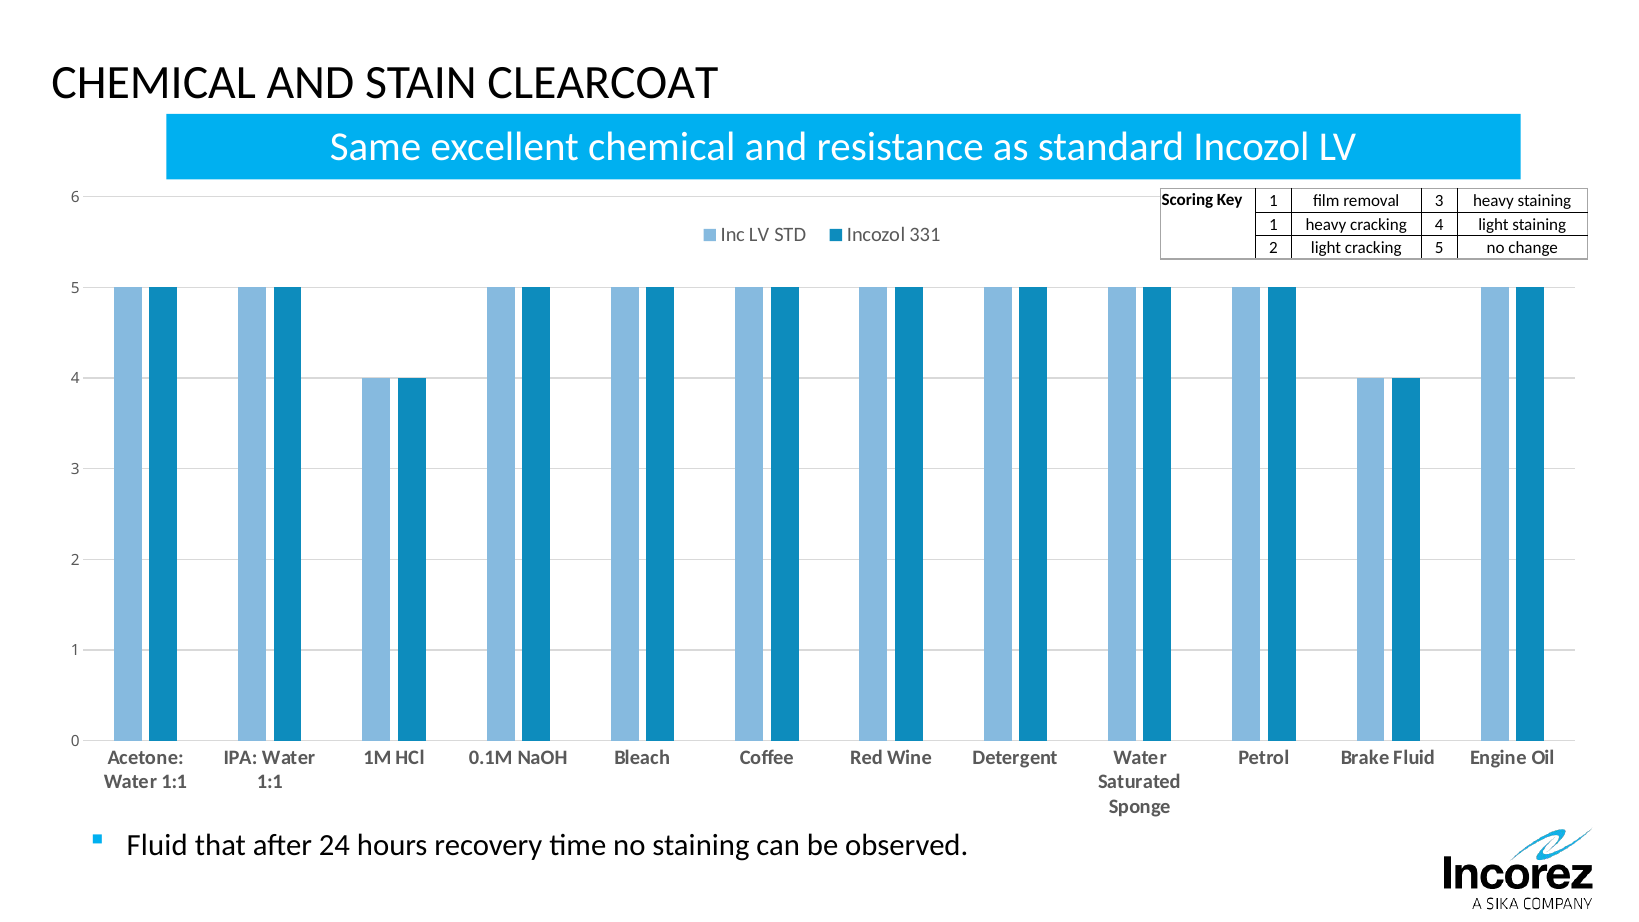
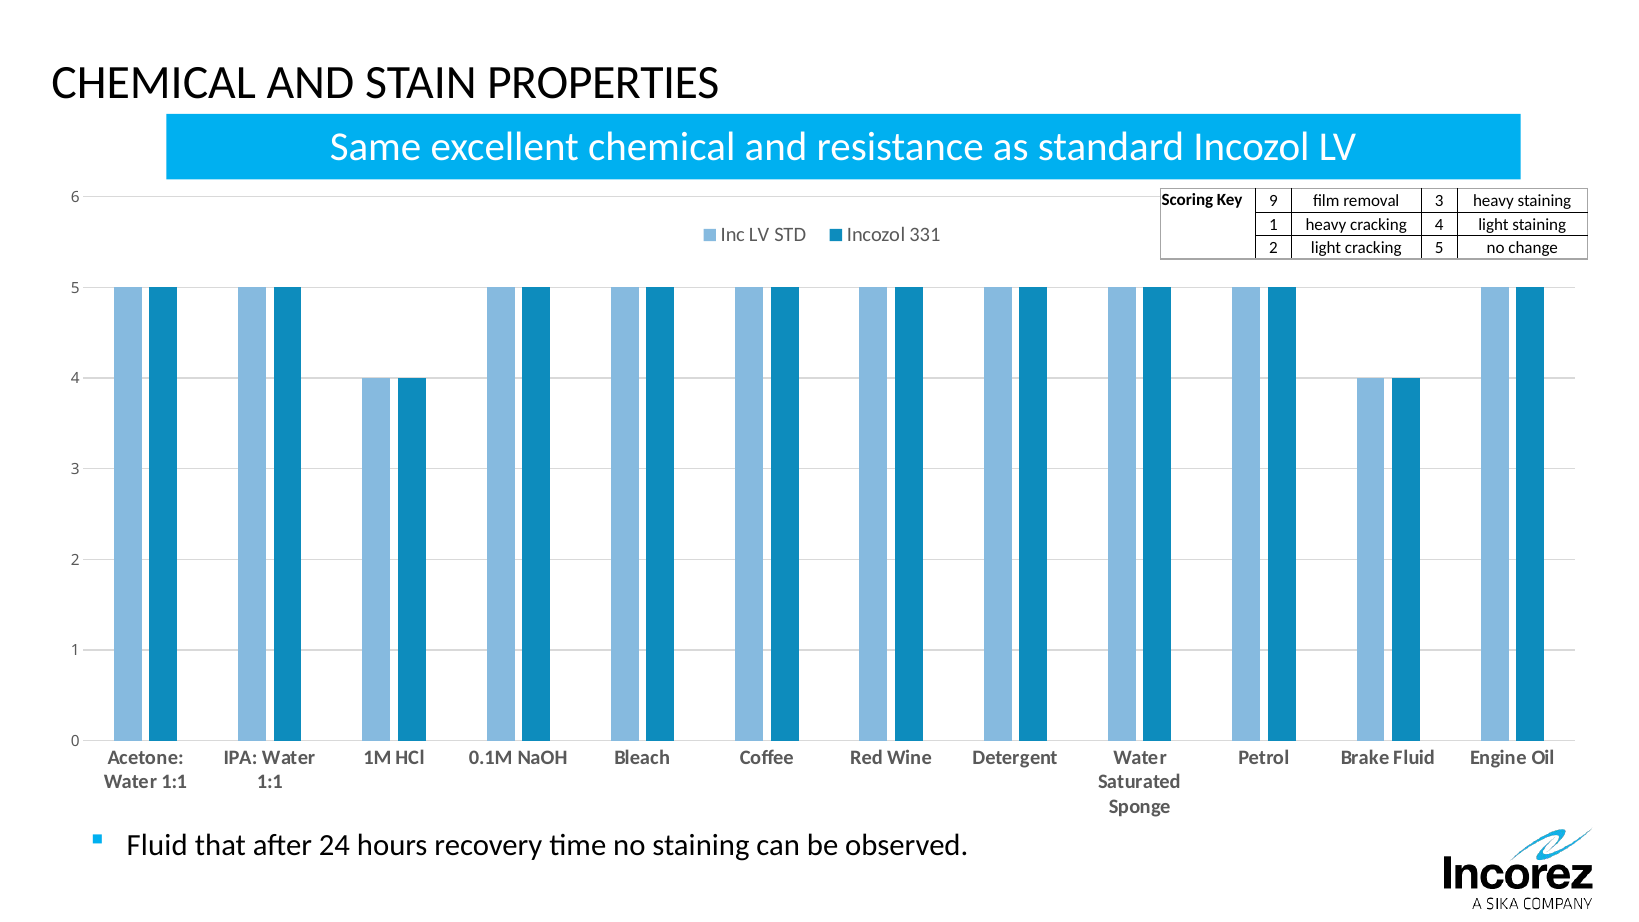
CLEARCOAT: CLEARCOAT -> PROPERTIES (603, 83)
Key 1: 1 -> 9 (1273, 201)
